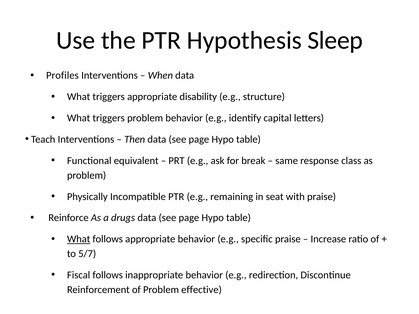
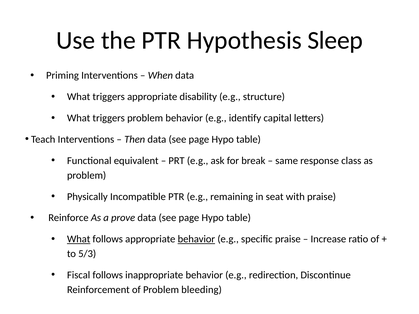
Profiles: Profiles -> Priming (62, 76)
drugs: drugs -> prove (123, 218)
behavior underline: none -> present (196, 239)
5/7: 5/7 -> 5/3 (87, 254)
effective: effective -> bleeding (202, 290)
